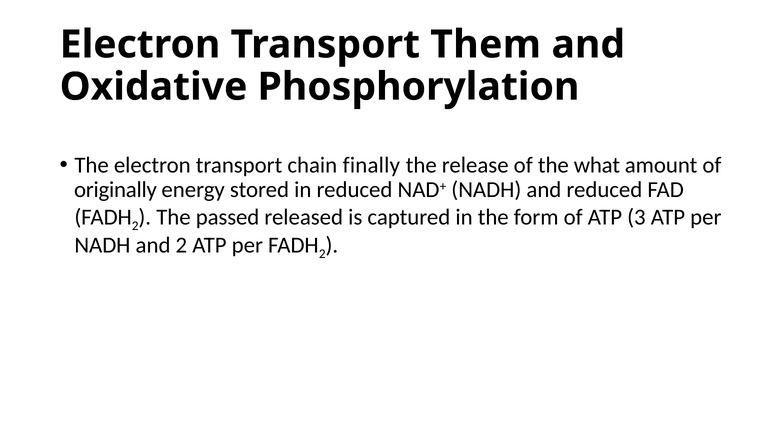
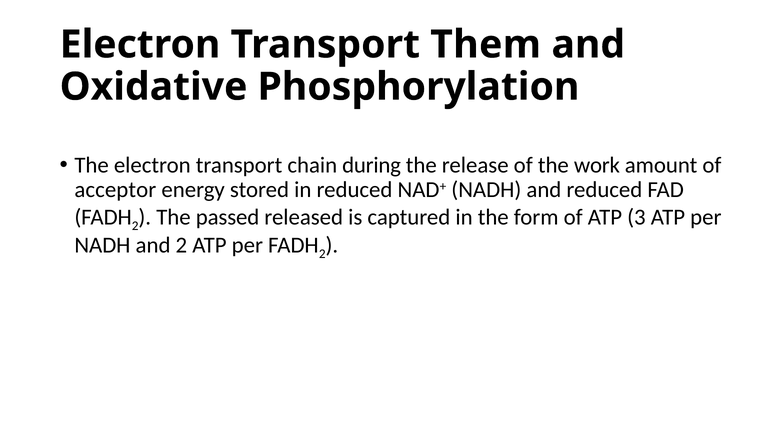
finally: finally -> during (372, 165)
what: what -> work (597, 165)
originally: originally -> acceptor (115, 190)
